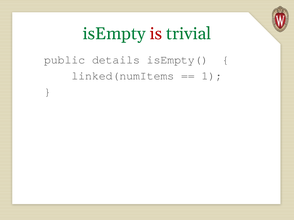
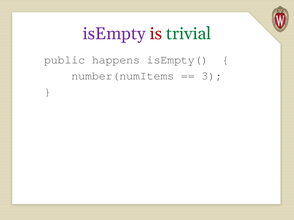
isEmpty colour: green -> purple (114, 34)
details: details -> happens (116, 60)
linked(numItems: linked(numItems -> number(numItems (123, 76)
1: 1 -> 3 (212, 76)
